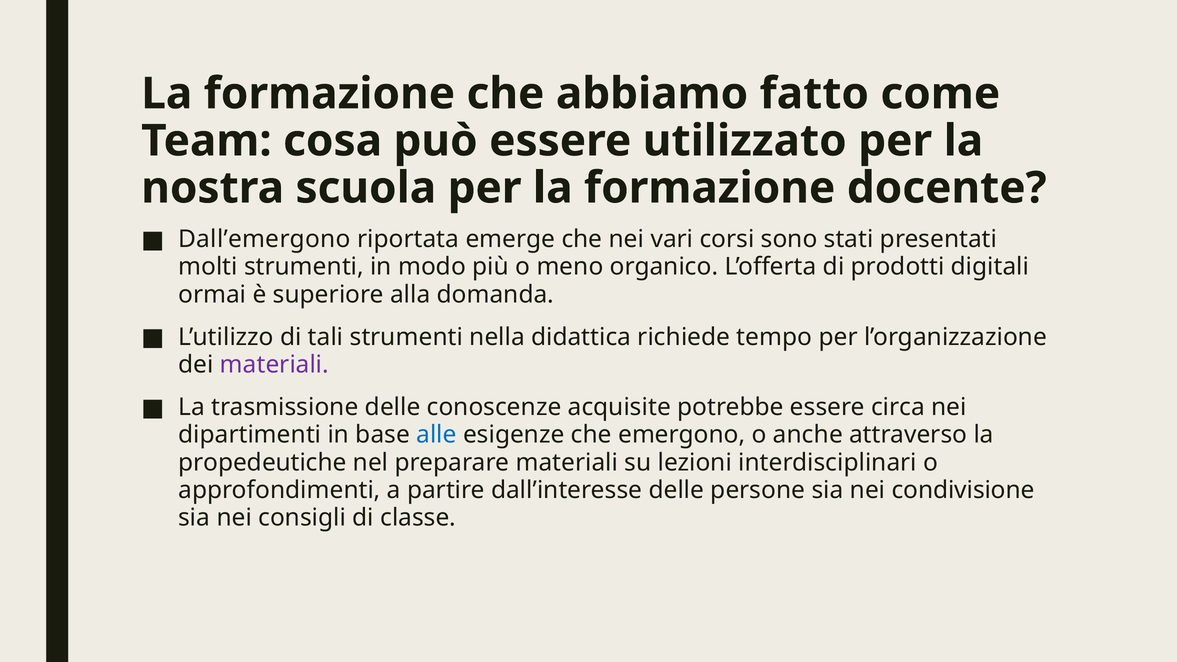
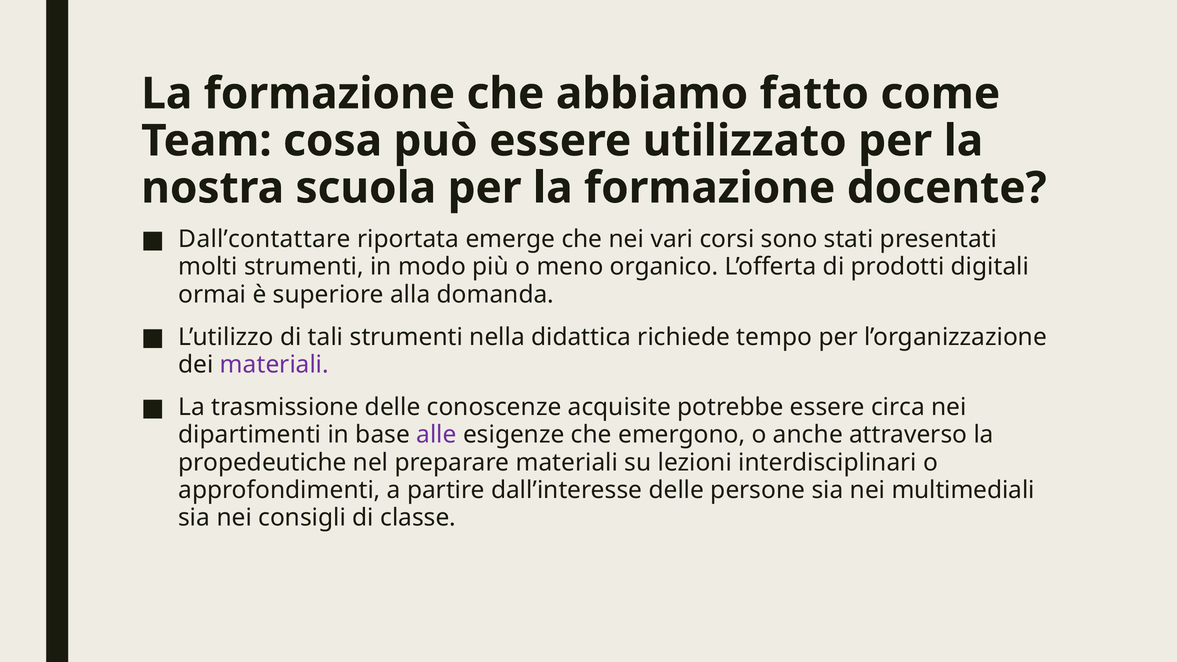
Dall’emergono: Dall’emergono -> Dall’contattare (264, 239)
alle colour: blue -> purple (436, 435)
condivisione: condivisione -> multimediali (963, 490)
